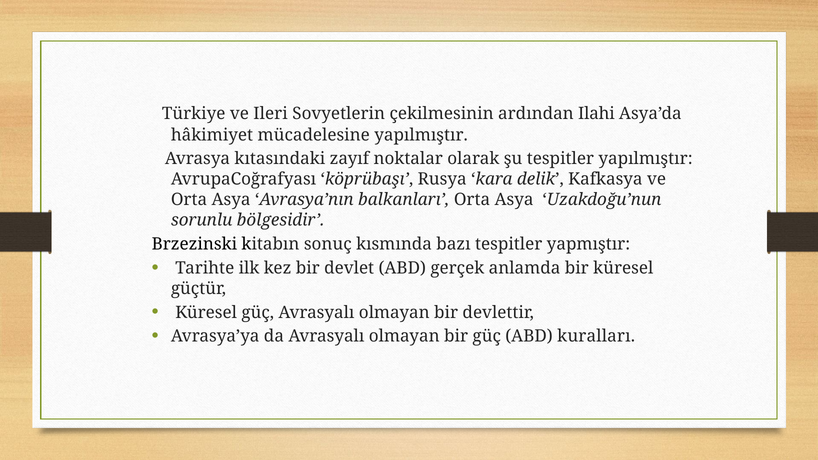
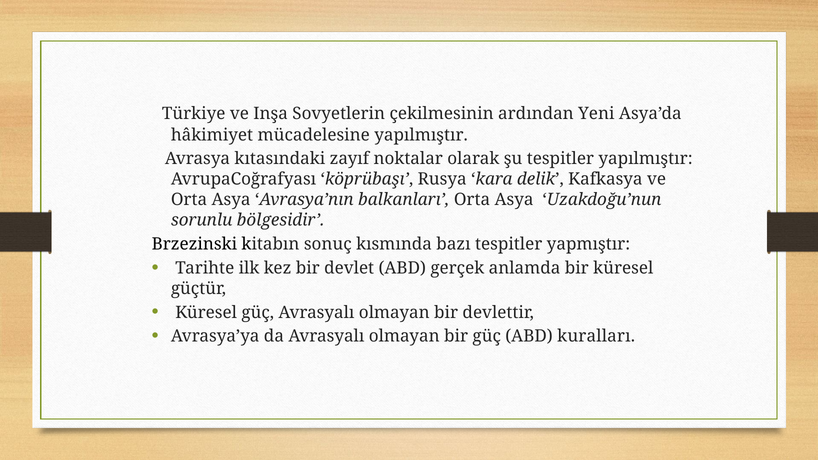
Ileri: Ileri -> Inşa (271, 114)
Ilahi: Ilahi -> Yeni (596, 114)
